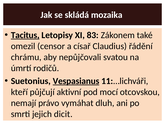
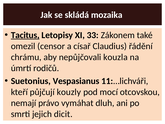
83: 83 -> 33 (93, 35)
svatou: svatou -> kouzla (115, 57)
Vespasianus underline: present -> none (76, 81)
aktivní: aktivní -> kouzly (69, 92)
